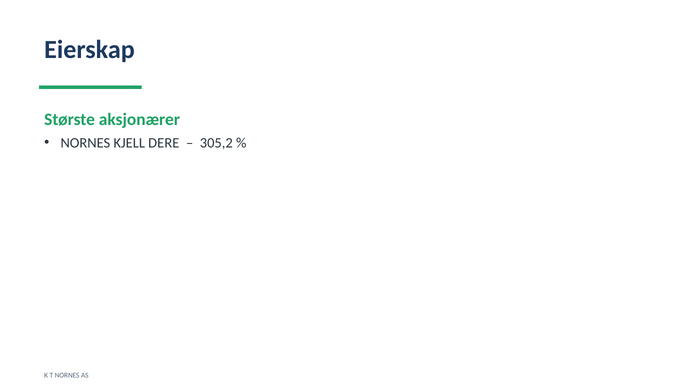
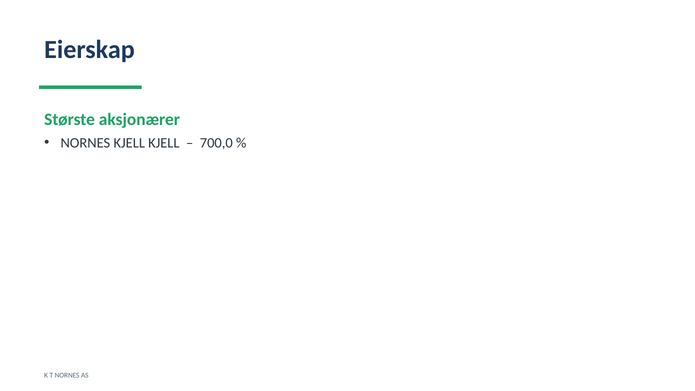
KJELL DERE: DERE -> KJELL (164, 143)
305,2: 305,2 -> 700,0 (216, 143)
